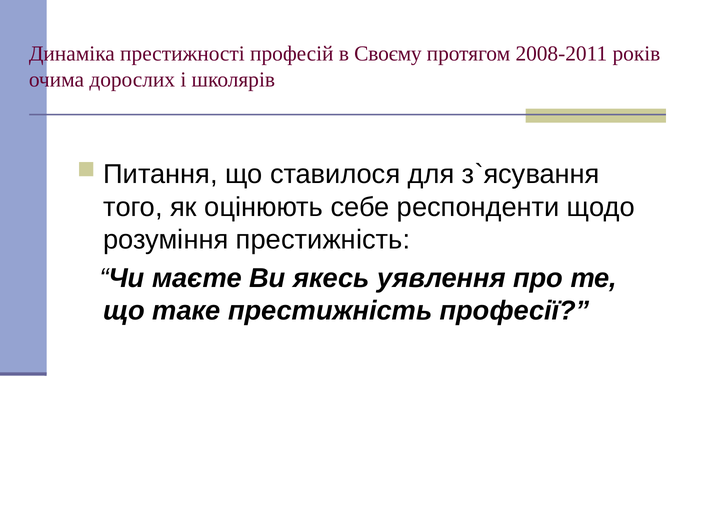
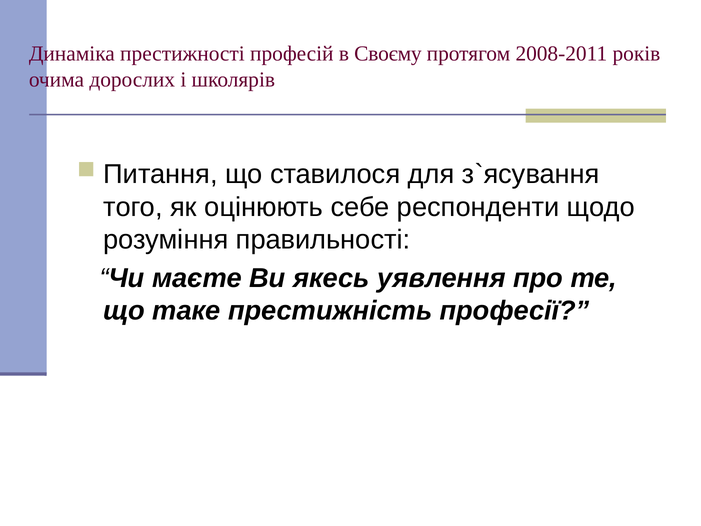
розуміння престижність: престижність -> правильності (323, 240)
